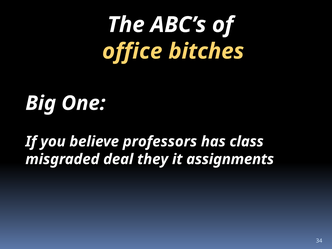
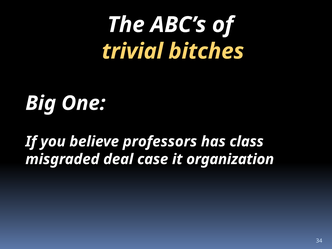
office: office -> trivial (132, 51)
they: they -> case (153, 159)
assignments: assignments -> organization (230, 159)
